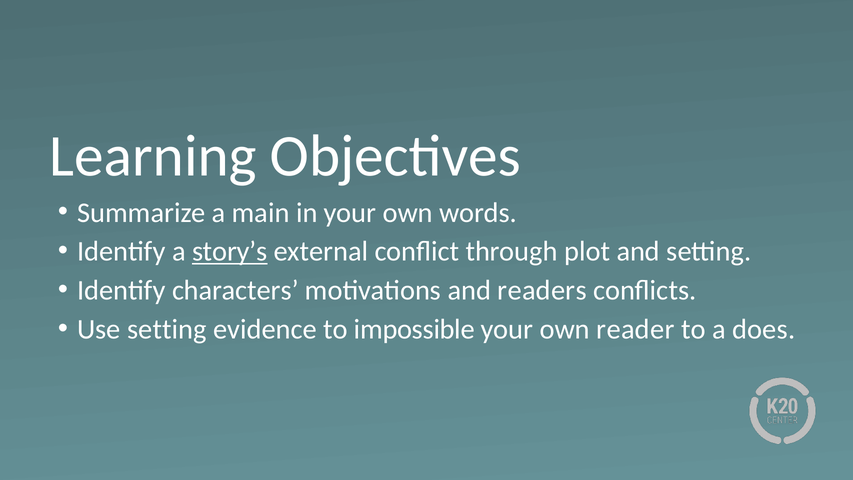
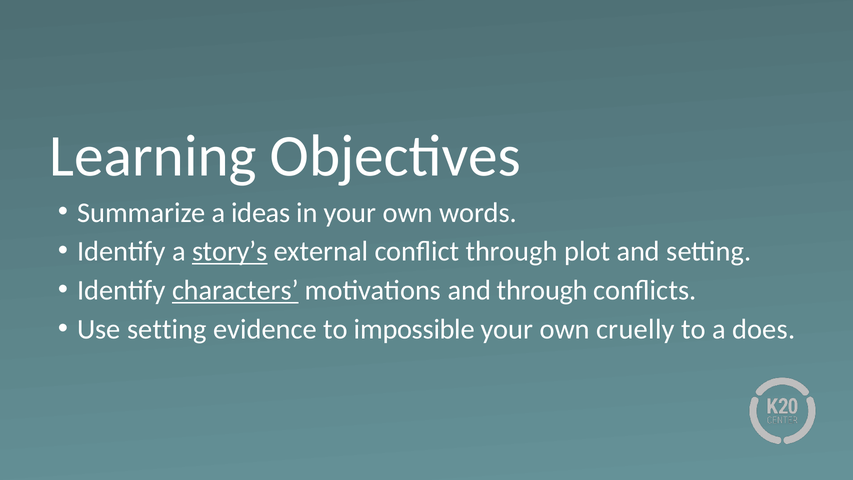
main: main -> ideas (261, 213)
characters underline: none -> present (235, 290)
and readers: readers -> through (542, 290)
reader: reader -> cruelly (635, 329)
